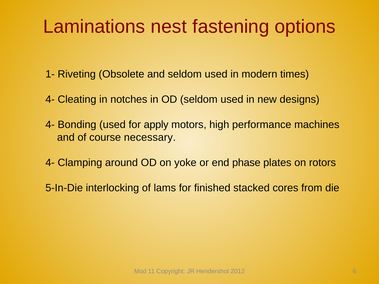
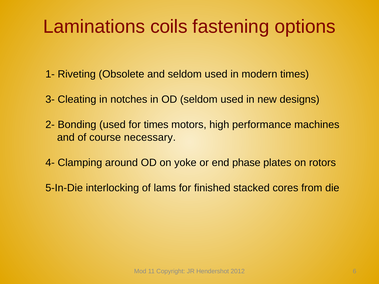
nest: nest -> coils (169, 27)
4-: 4- -> 3- (50, 99)
4-: 4- -> 2- (50, 125)
for apply: apply -> times (156, 125)
